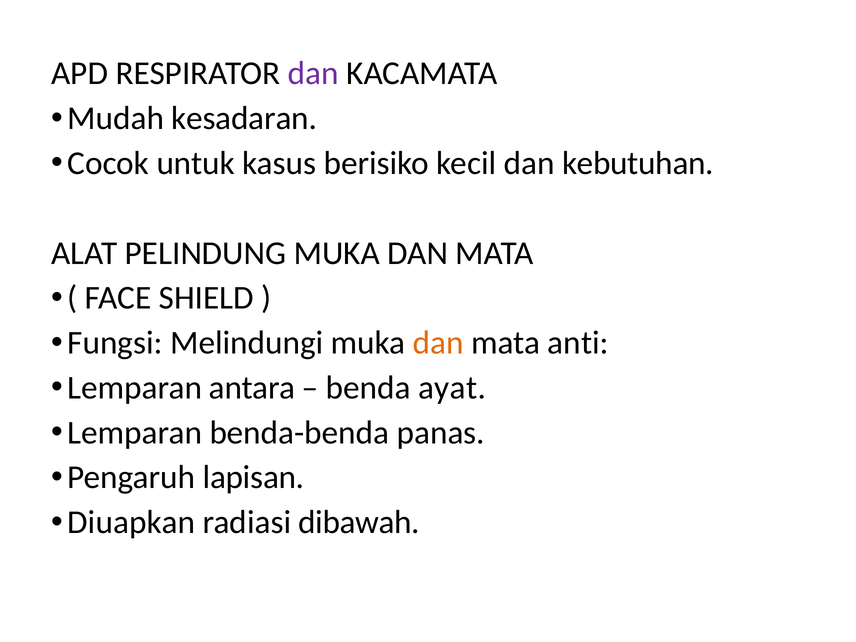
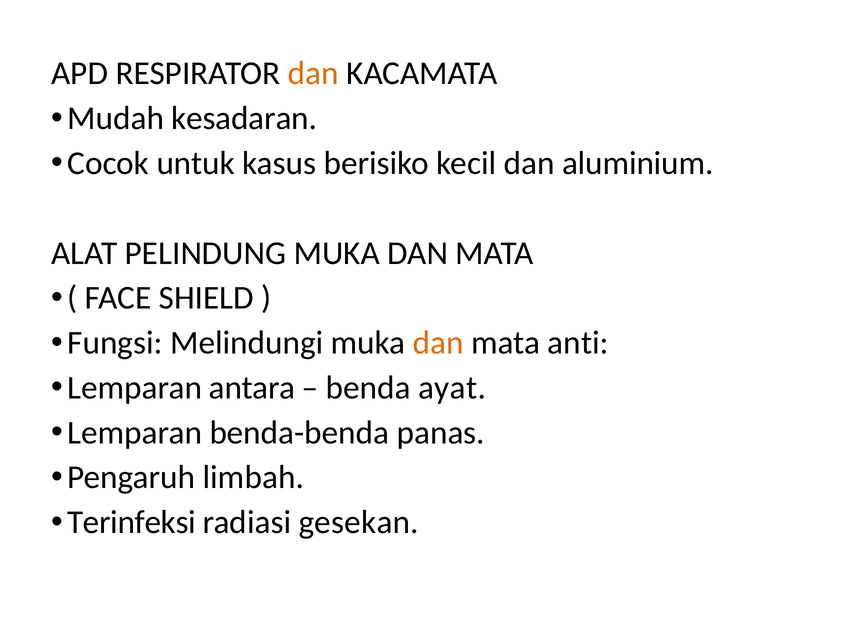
dan colour: purple -> orange (313, 74)
kebutuhan: kebutuhan -> aluminium (638, 163)
lapisan: lapisan -> limbah (253, 478)
Diuapkan: Diuapkan -> Terinfeksi (131, 522)
dibawah: dibawah -> gesekan (359, 522)
